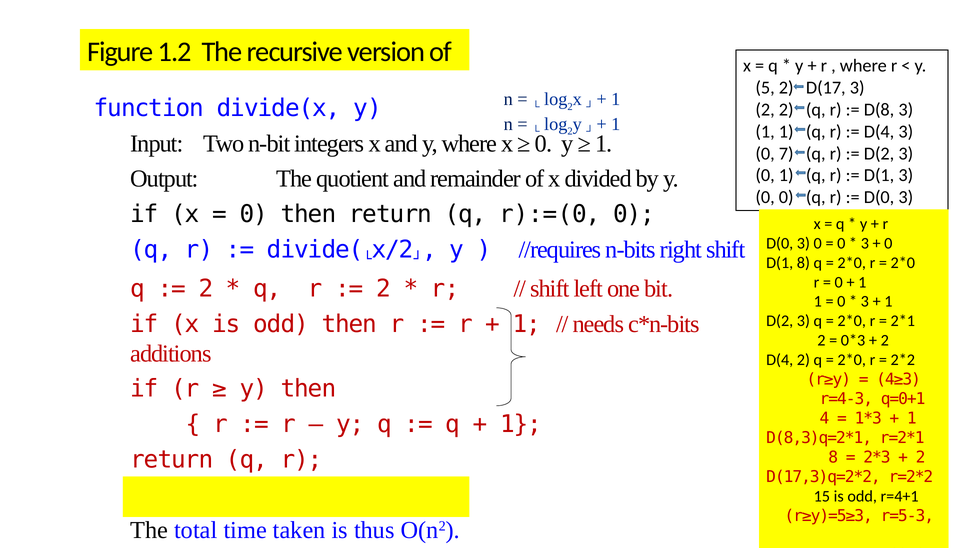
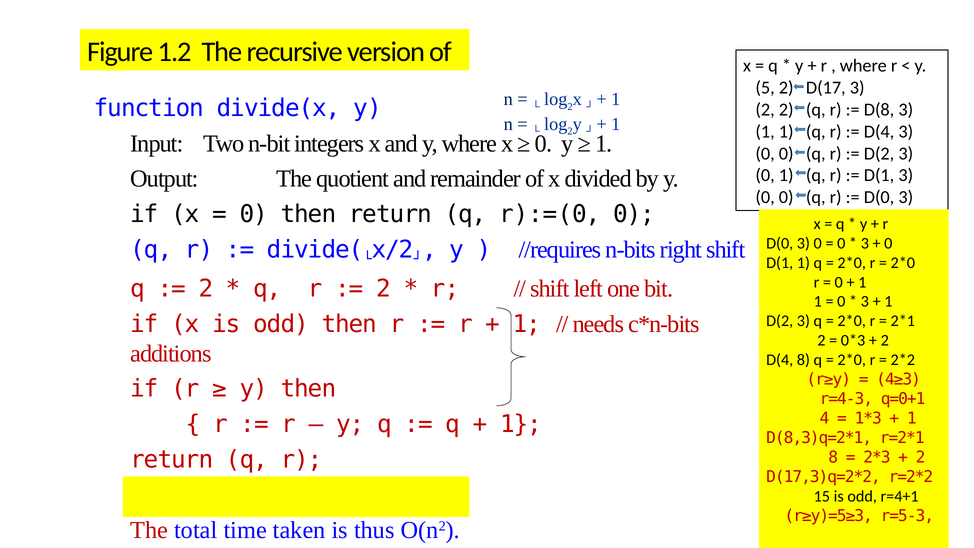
7: 7 -> 0 (786, 153)
D(1 8: 8 -> 1 (803, 263)
D(4 2: 2 -> 8 (803, 360)
The colour: black -> red (149, 530)
